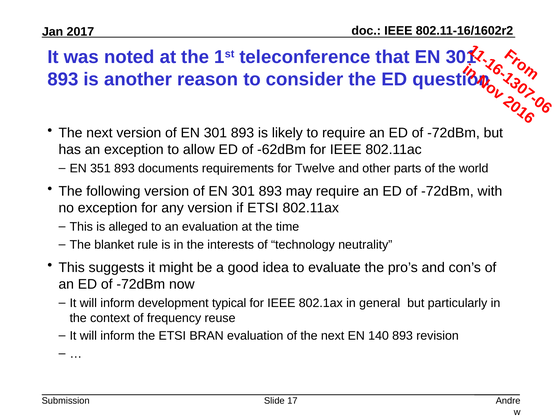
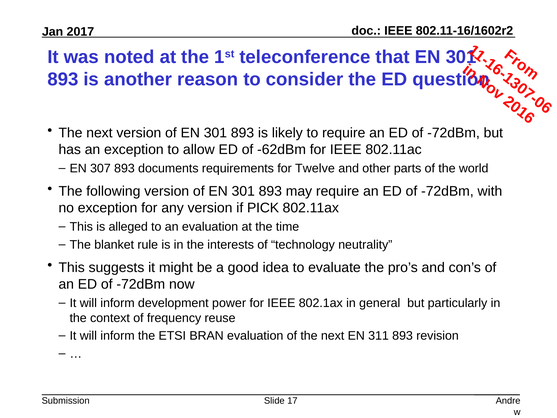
351: 351 -> 307 (100, 168)
if ETSI: ETSI -> PICK (263, 208)
typical: typical -> power (229, 303)
140: 140 -> 311 (379, 336)
